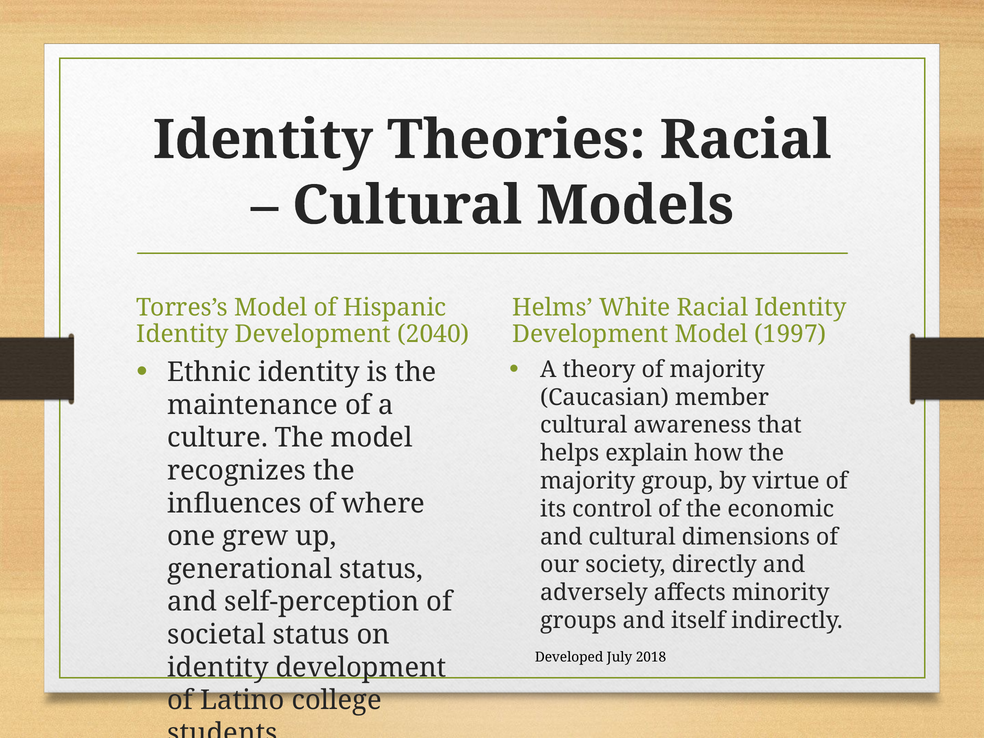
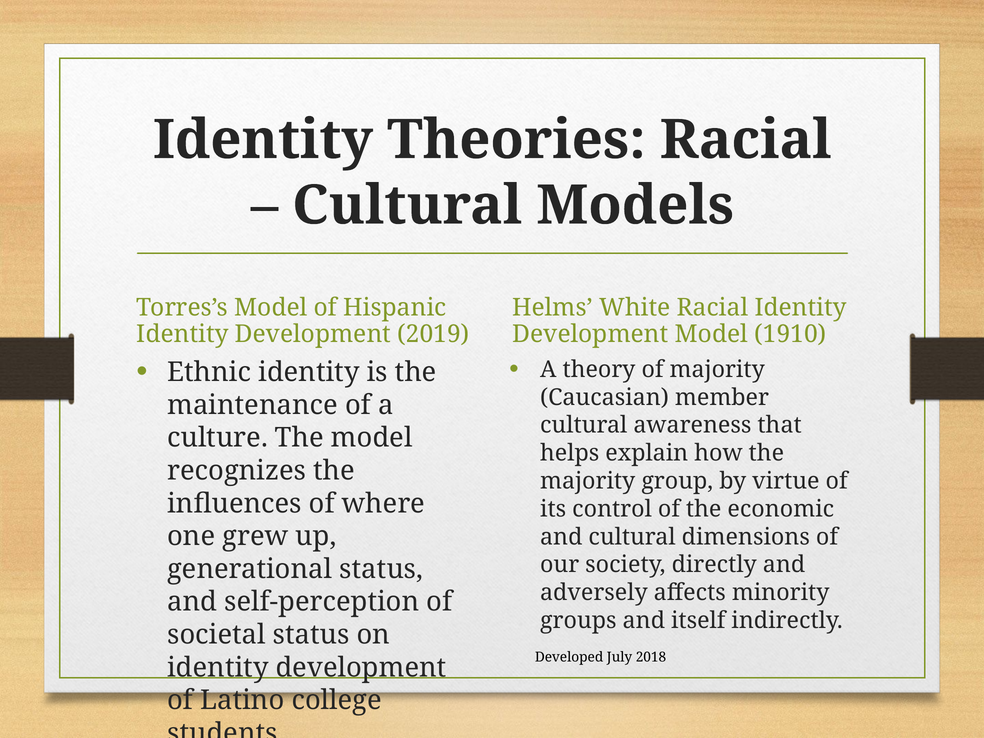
2040: 2040 -> 2019 (433, 334)
1997: 1997 -> 1910 (790, 334)
